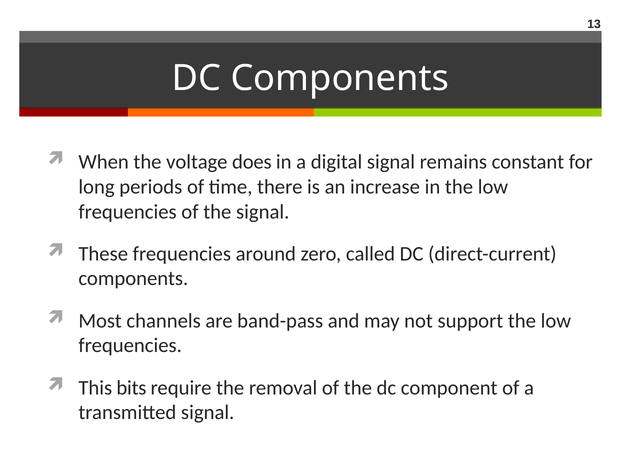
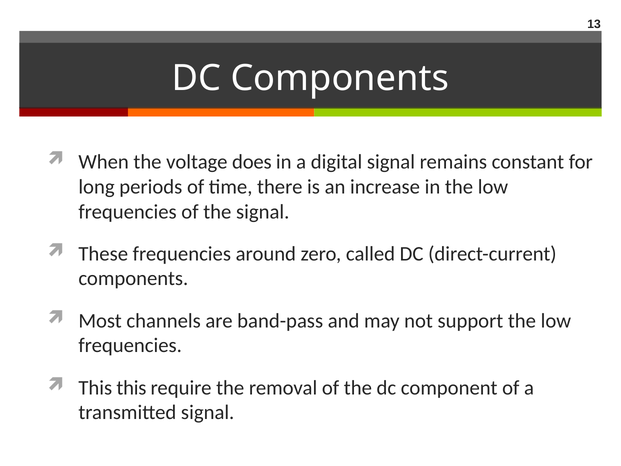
This bits: bits -> this (131, 388)
